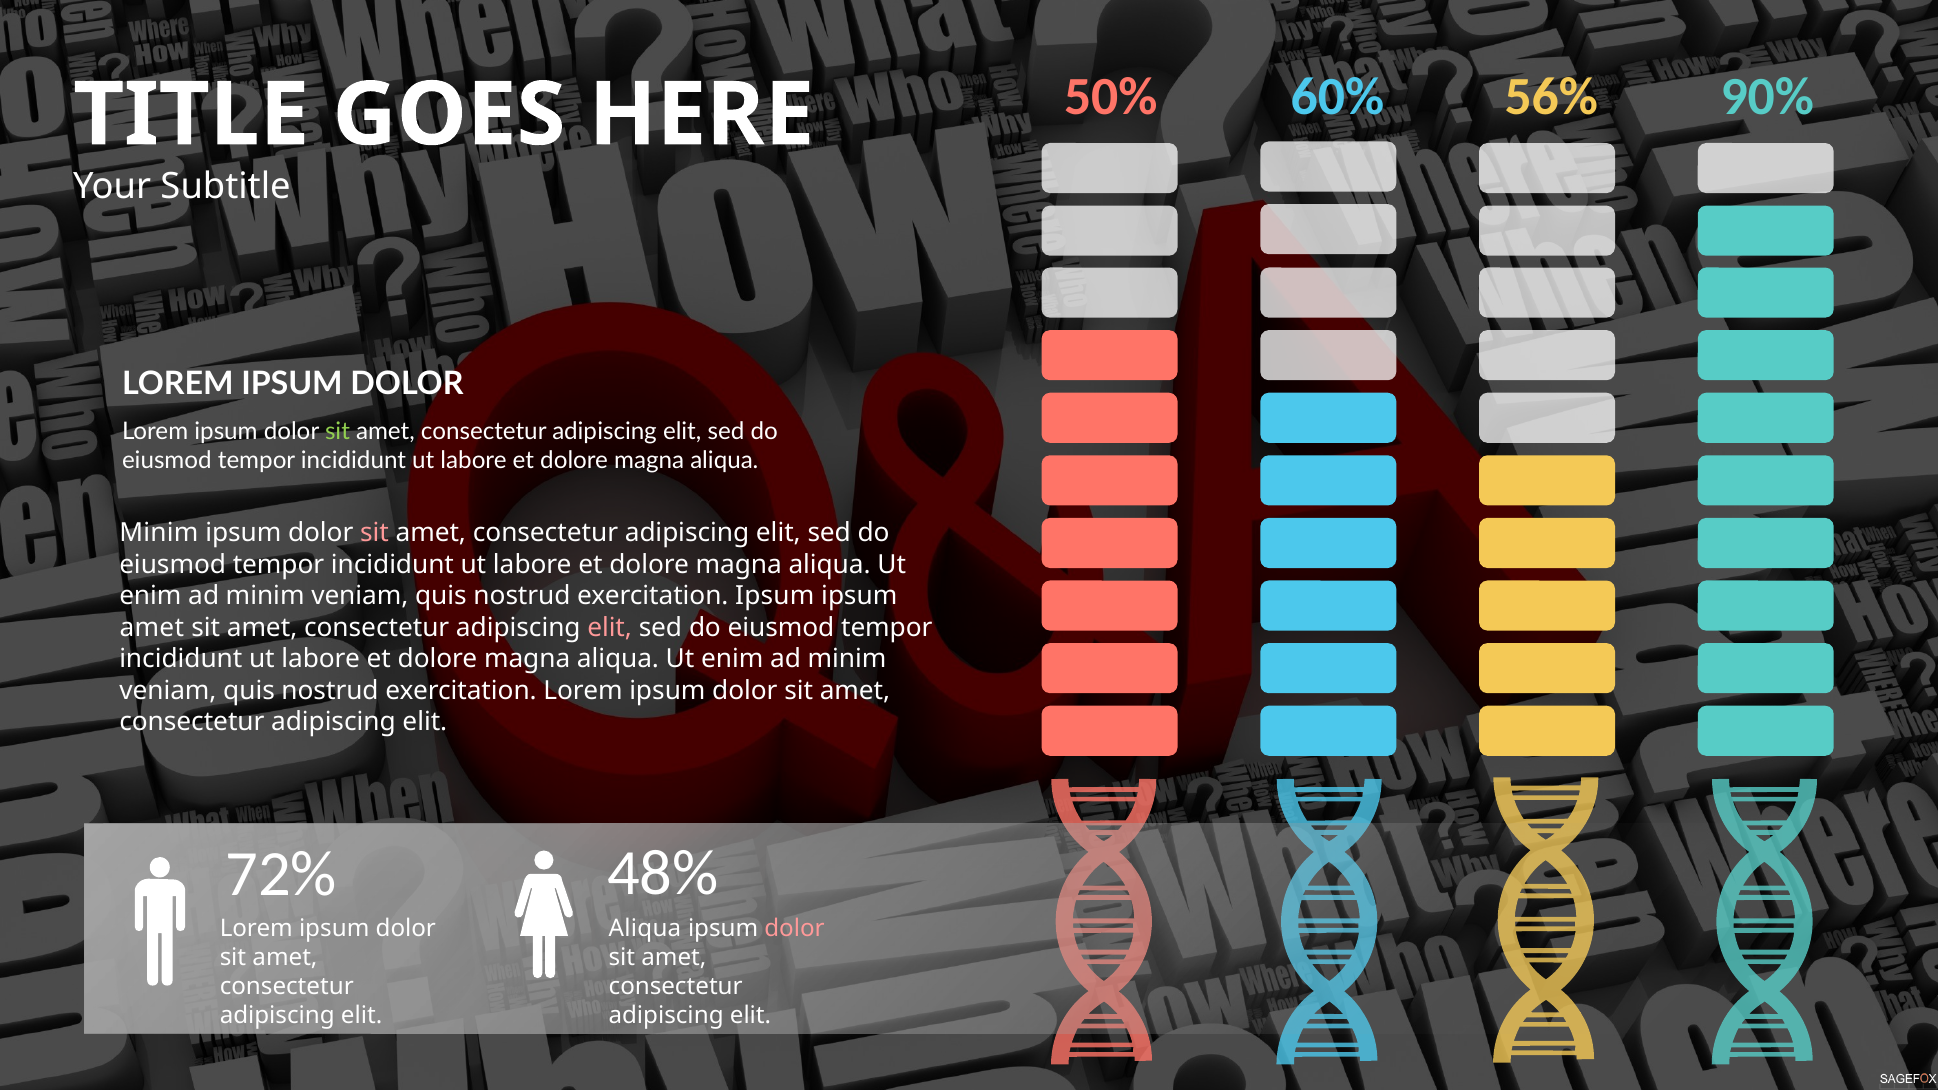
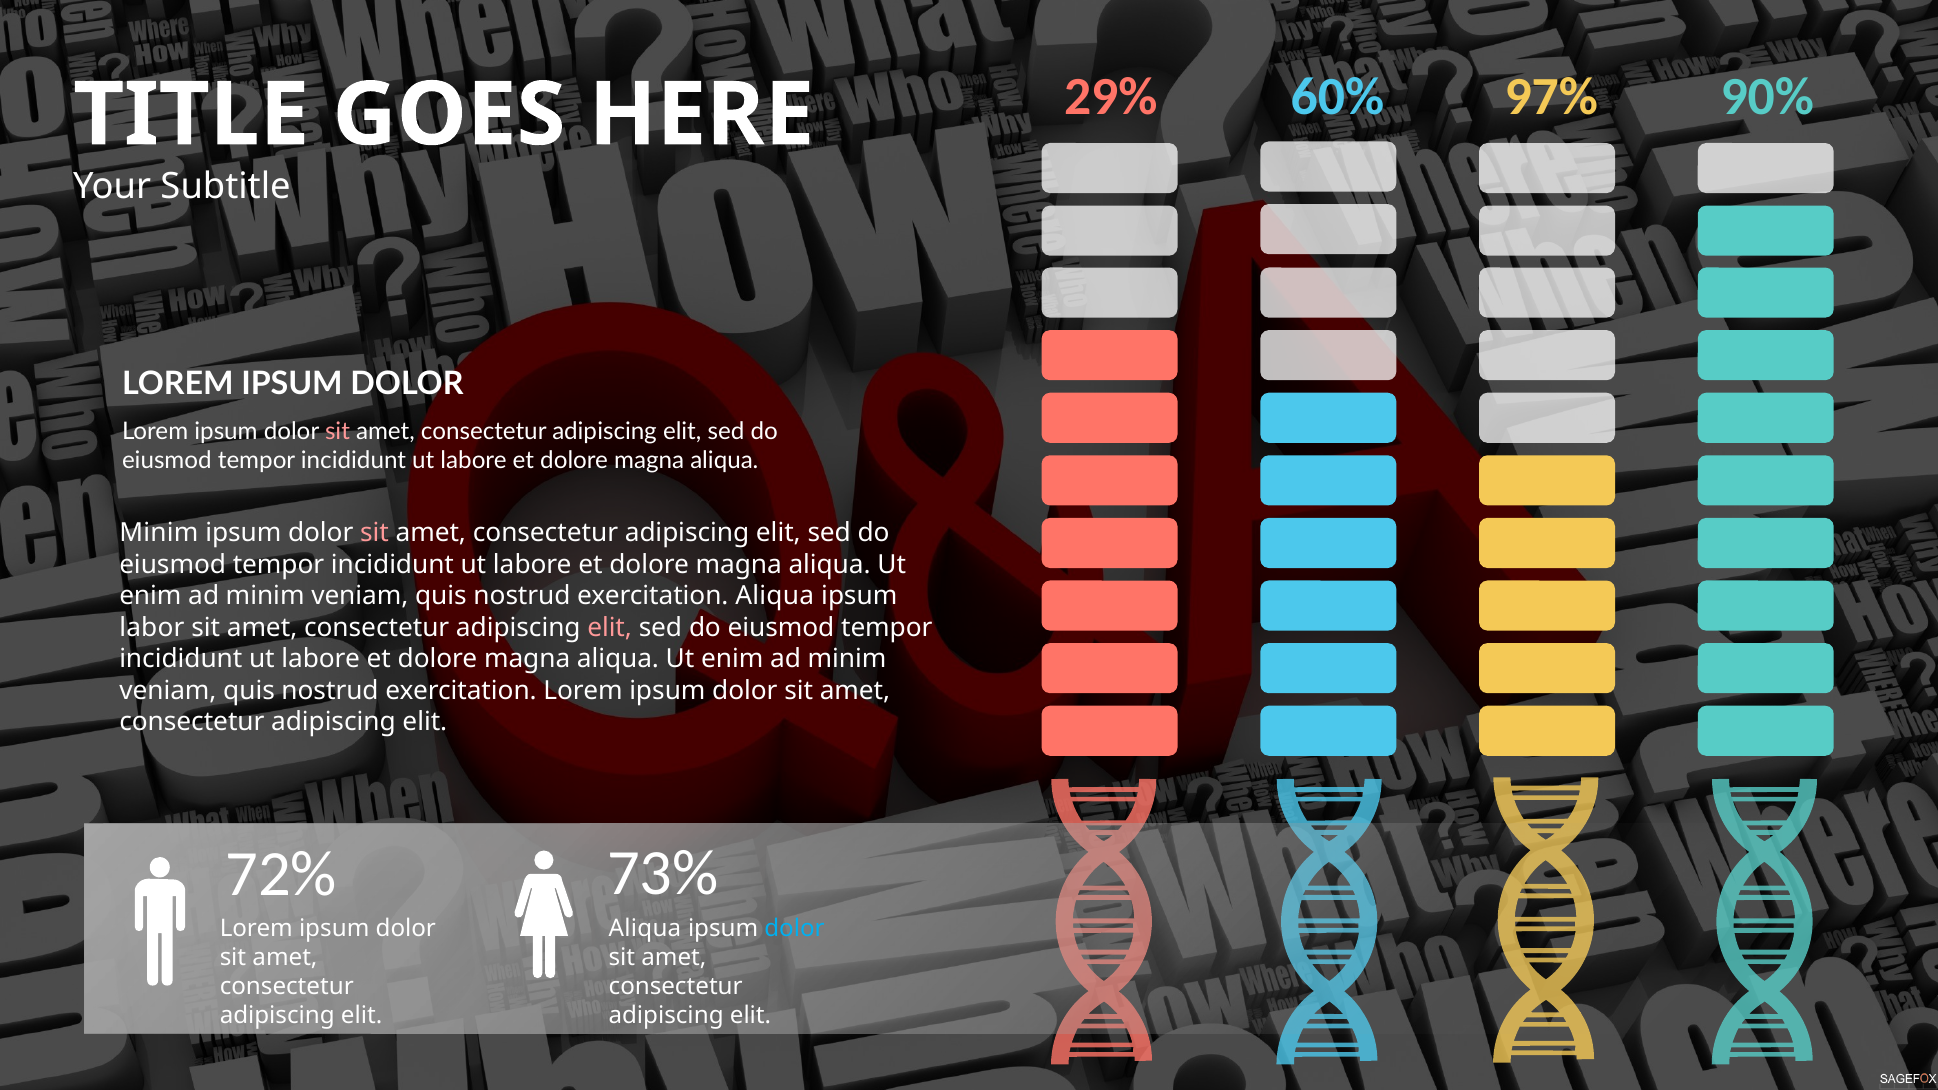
50%: 50% -> 29% (1111, 97)
56%: 56% -> 97% (1551, 97)
sit colour: light green -> pink (337, 431)
exercitation Ipsum: Ipsum -> Aliqua (775, 596)
amet: amet -> labor (152, 627)
48%: 48% -> 73% (663, 873)
dolor colour: pink -> light blue (795, 929)
